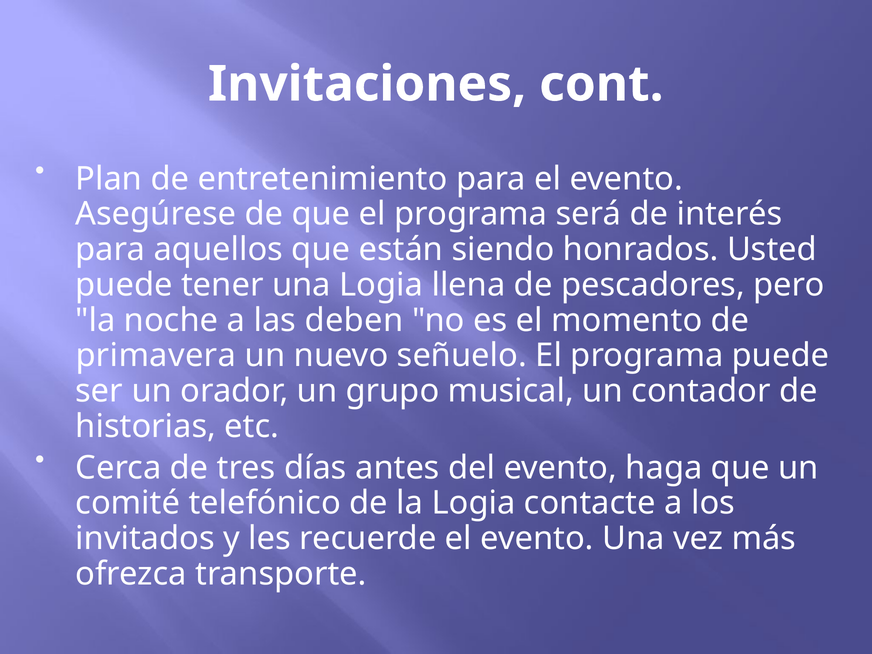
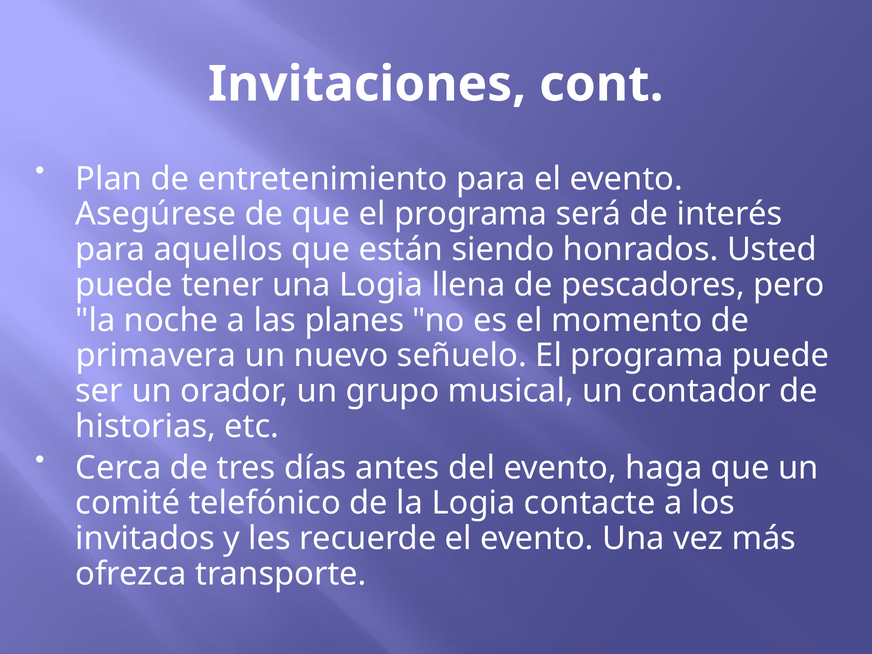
deben: deben -> planes (354, 320)
